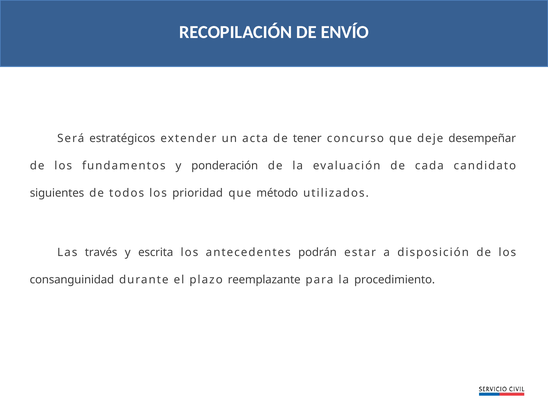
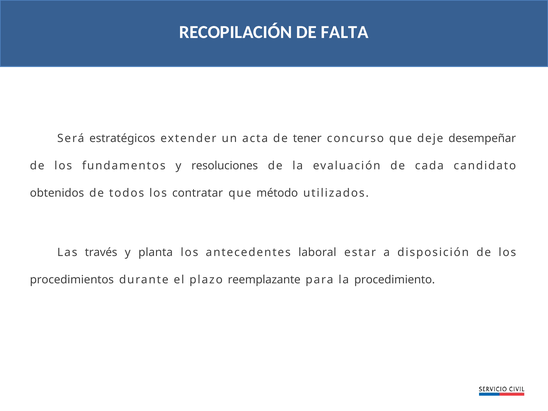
ENVÍO: ENVÍO -> FALTA (345, 32)
ponderación: ponderación -> resoluciones (225, 166)
siguientes: siguientes -> obtenidos (57, 193)
prioridad: prioridad -> contratar (198, 193)
escrita: escrita -> planta (156, 252)
podrán: podrán -> laboral (317, 252)
consanguinidad: consanguinidad -> procedimientos (72, 280)
